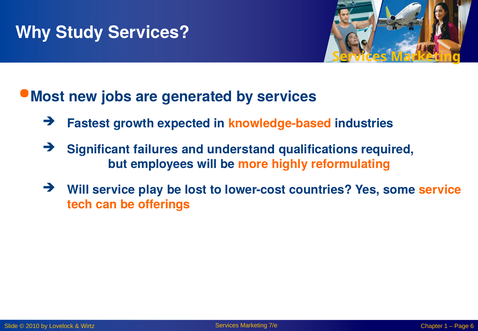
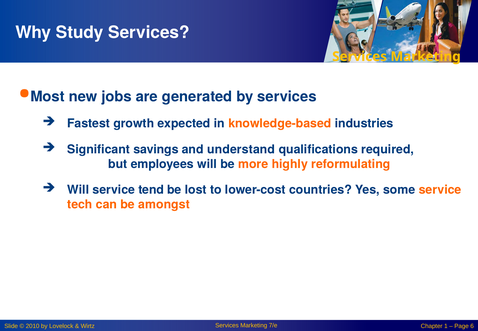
failures: failures -> savings (156, 149)
play: play -> tend (151, 190)
offerings: offerings -> amongst (164, 204)
